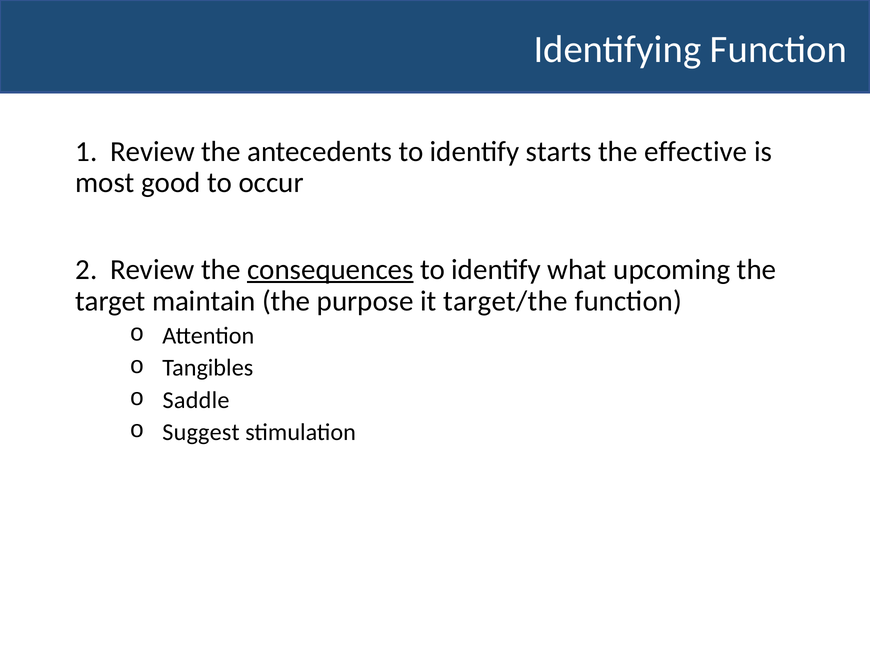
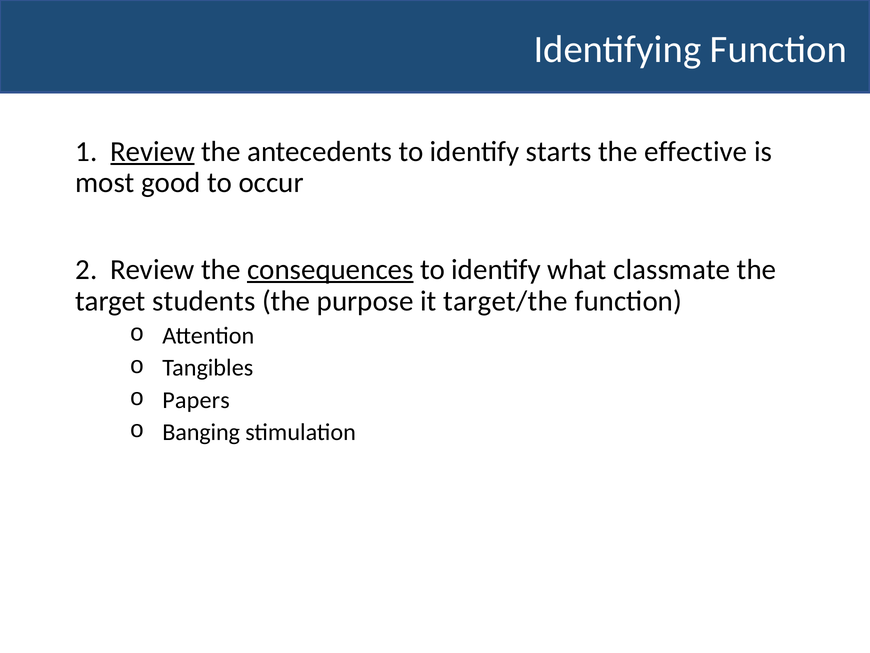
Review underline: none -> present (153, 151)
upcoming: upcoming -> classmate (672, 269)
maintain: maintain -> students (204, 301)
Saddle: Saddle -> Papers (196, 400)
Suggest: Suggest -> Banging (201, 432)
